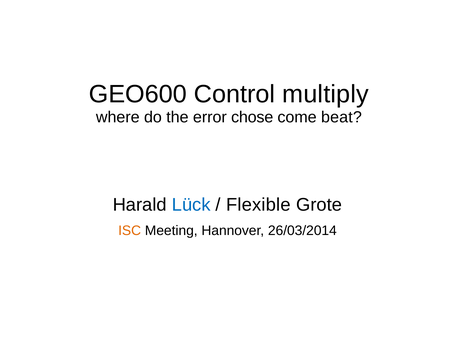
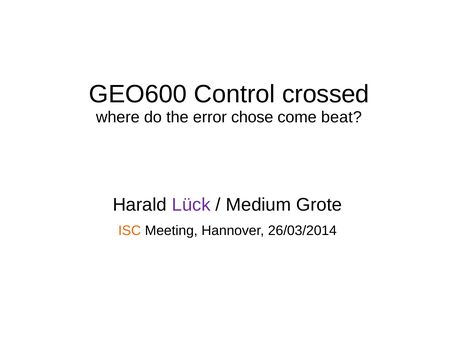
multiply: multiply -> crossed (326, 94)
Lück colour: blue -> purple (191, 205)
Flexible: Flexible -> Medium (258, 205)
